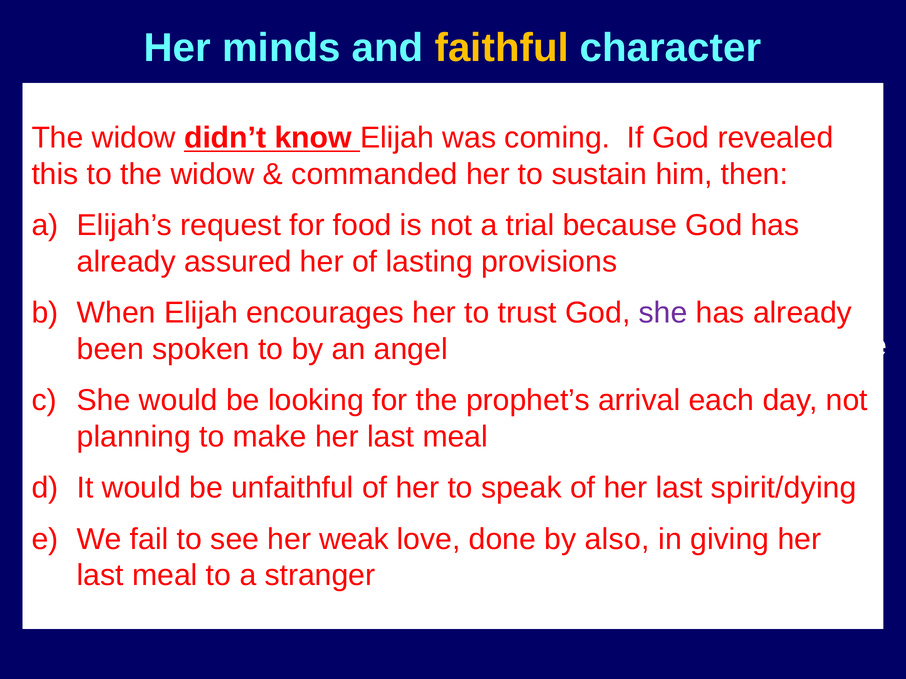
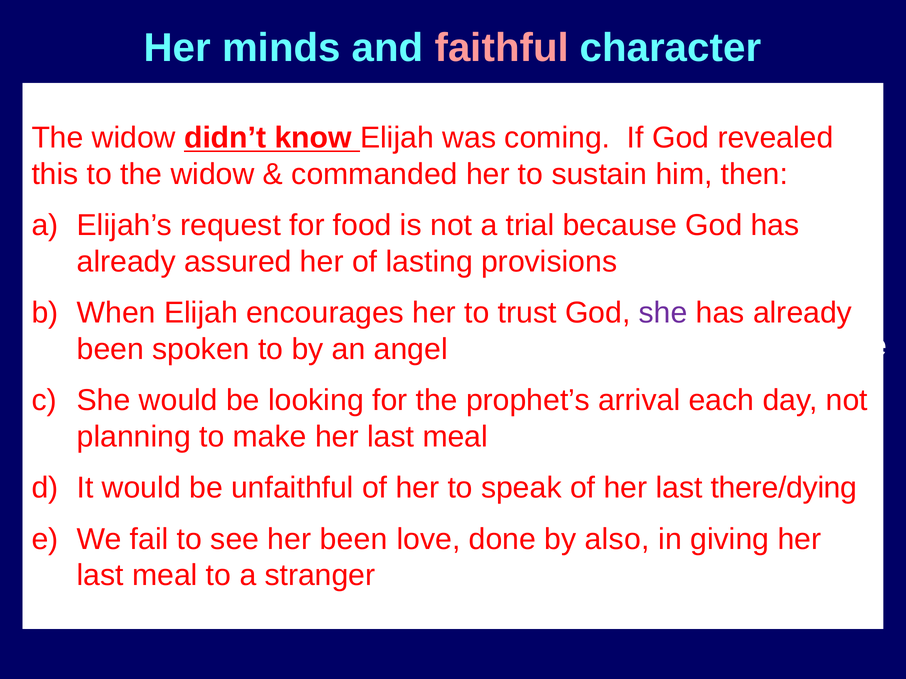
faithful colour: yellow -> pink (502, 48)
spirit/dying: spirit/dying -> there/dying (784, 488)
her weak: weak -> been (354, 540)
